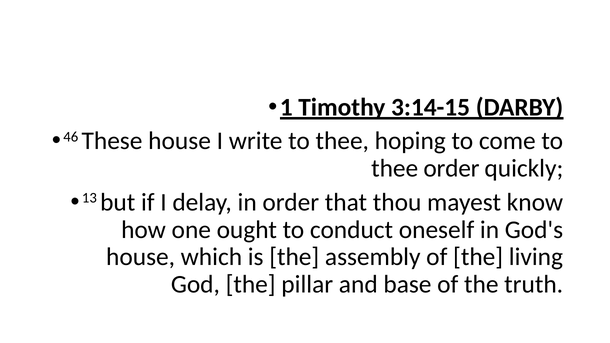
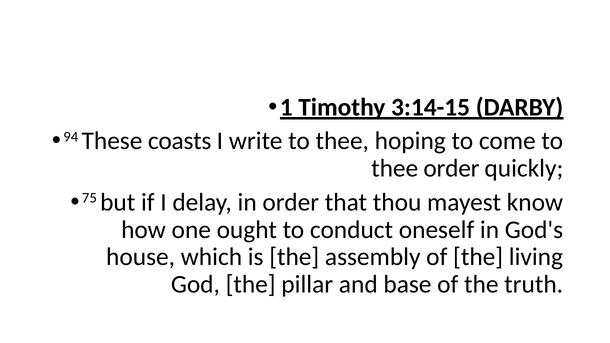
46: 46 -> 94 (71, 137)
These house: house -> coasts (180, 141)
13: 13 -> 75 (89, 198)
